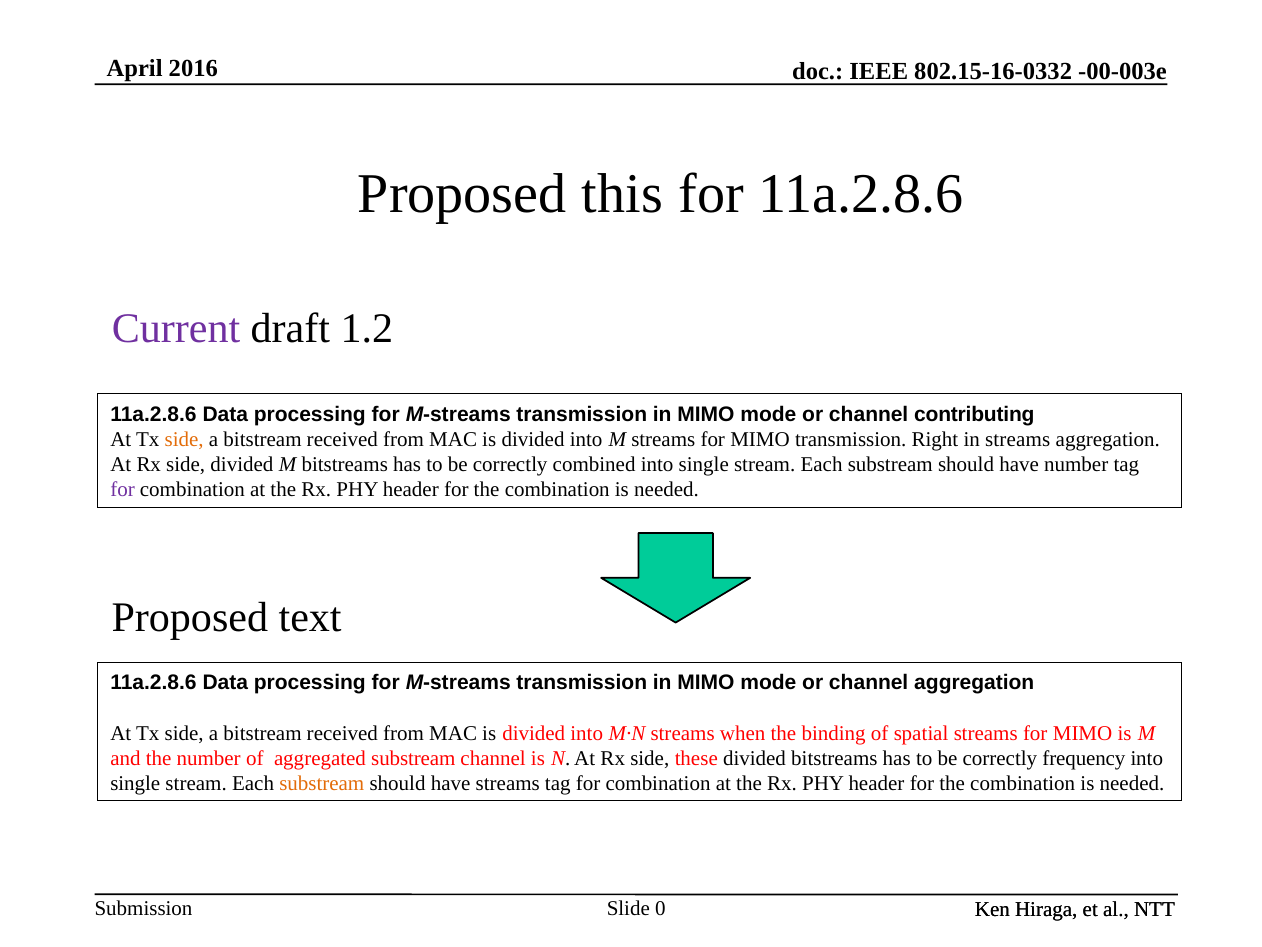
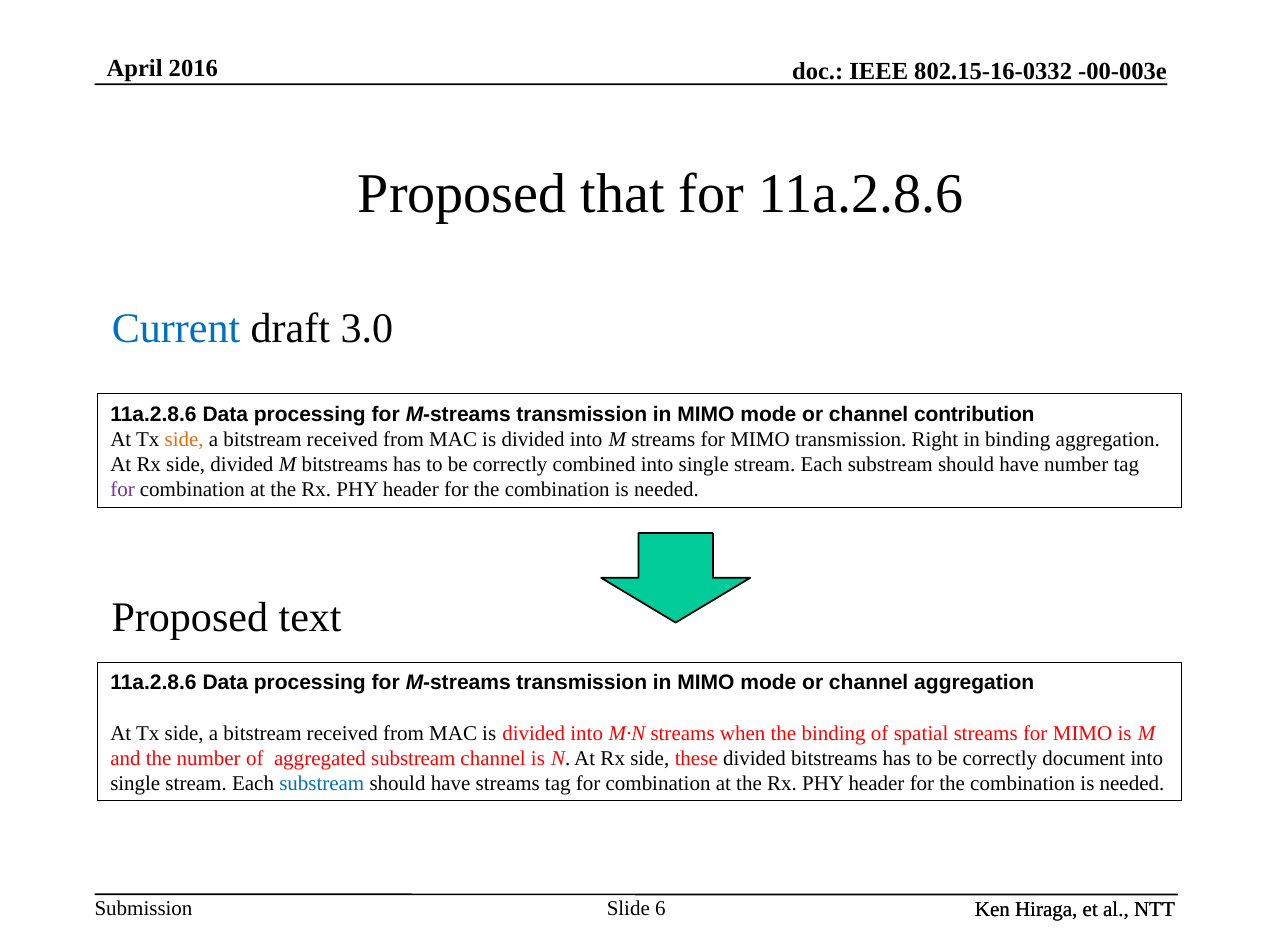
this: this -> that (623, 194)
Current colour: purple -> blue (176, 329)
1.2: 1.2 -> 3.0 (367, 329)
contributing: contributing -> contribution (974, 414)
in streams: streams -> binding (1018, 439)
frequency: frequency -> document (1084, 758)
substream colour: orange -> blue (322, 783)
0: 0 -> 6 (660, 908)
